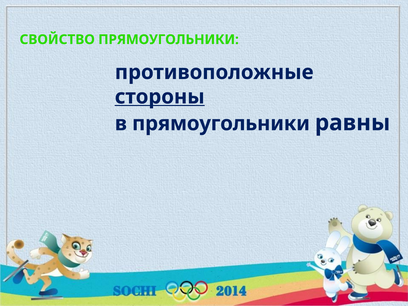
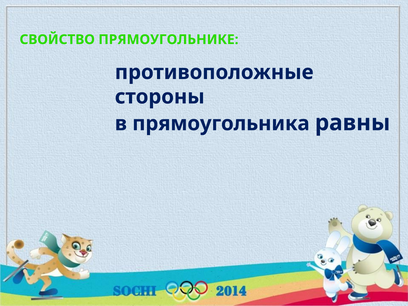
СВОЙСТВО ПРЯМОУГОЛЬНИКИ: ПРЯМОУГОЛЬНИКИ -> ПРЯМОУГОЛЬНИКЕ (168, 40)
стороны underline: present -> none (160, 97)
в прямоугольники: прямоугольники -> прямоугольника (221, 124)
